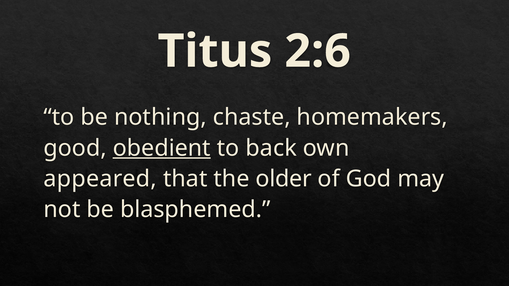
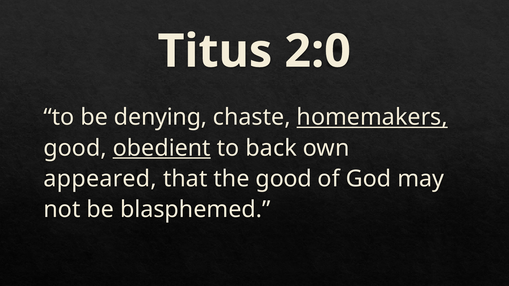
2:6: 2:6 -> 2:0 (318, 51)
nothing: nothing -> denying (161, 117)
homemakers underline: none -> present (372, 117)
the older: older -> good (284, 179)
